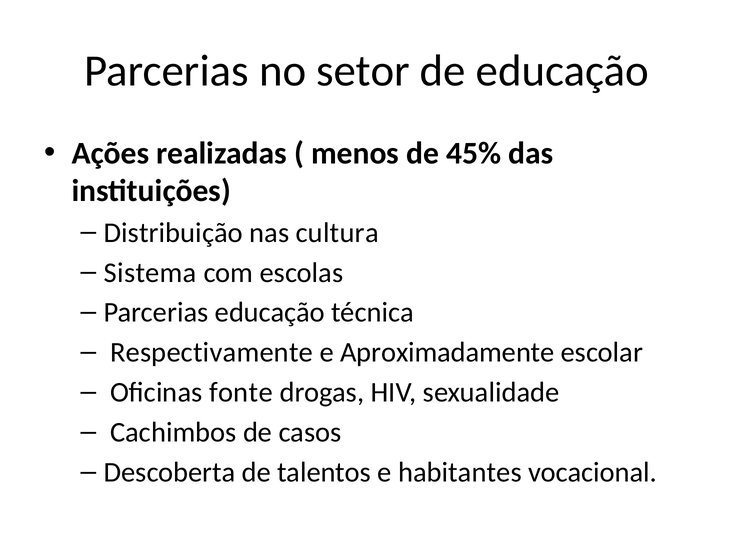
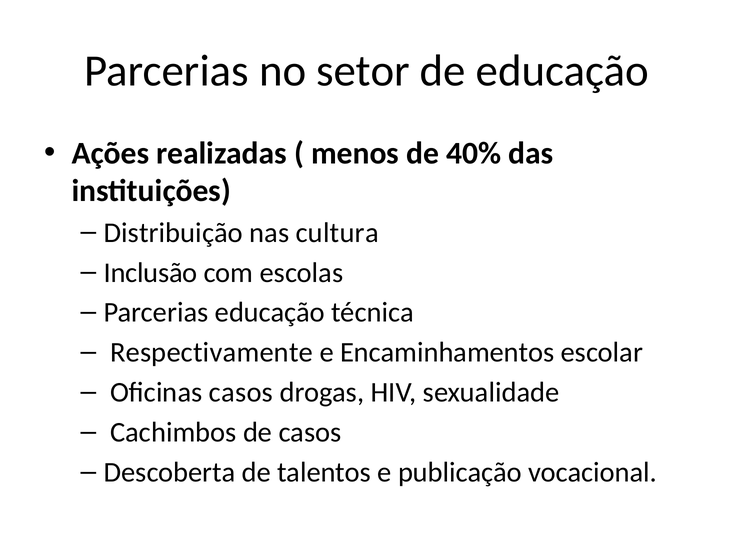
45%: 45% -> 40% (474, 153)
Sistema: Sistema -> Inclusão (151, 273)
Aproximadamente: Aproximadamente -> Encaminhamentos (447, 353)
Oficinas fonte: fonte -> casos (241, 393)
habitantes: habitantes -> publicação (460, 473)
